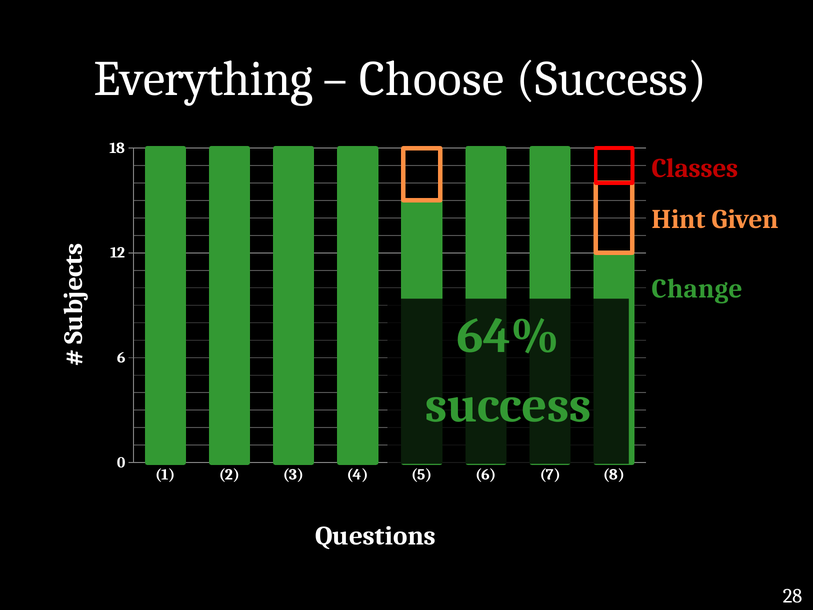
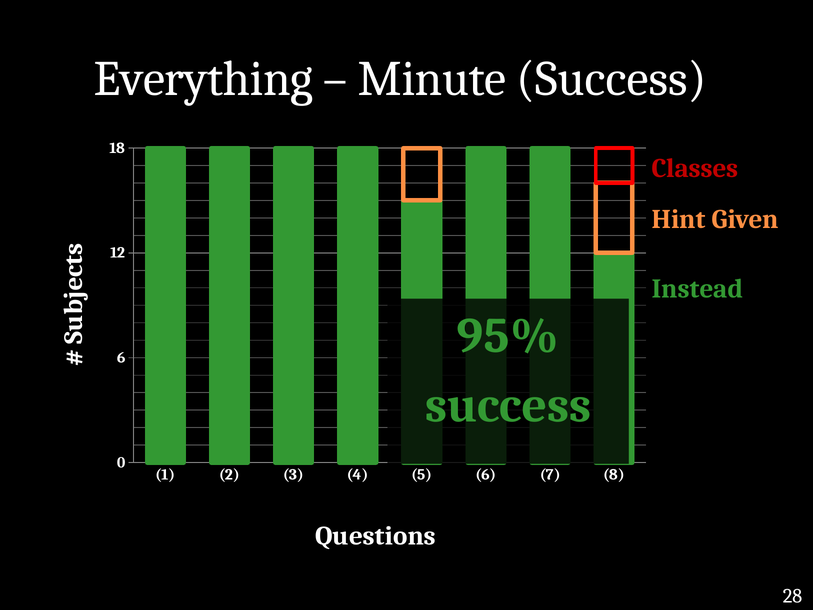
Choose: Choose -> Minute (432, 79)
Change: Change -> Instead (697, 289)
64%: 64% -> 95% (508, 336)
